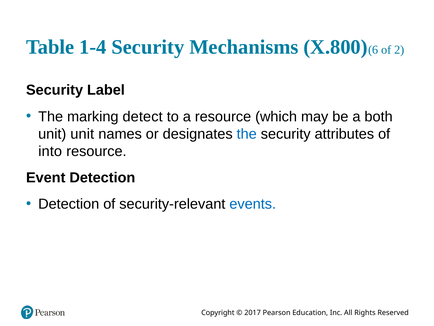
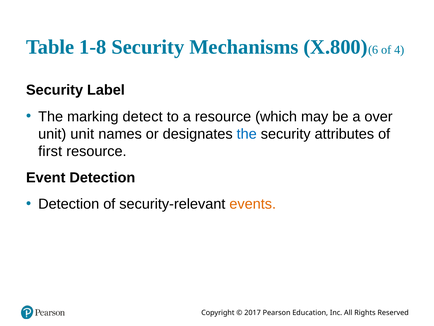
1-4: 1-4 -> 1-8 (93, 47)
2: 2 -> 4 (399, 50)
both: both -> over (379, 116)
into: into -> first (50, 151)
events colour: blue -> orange (253, 204)
